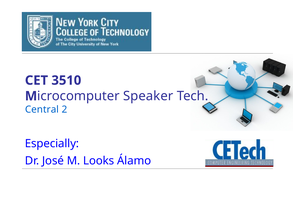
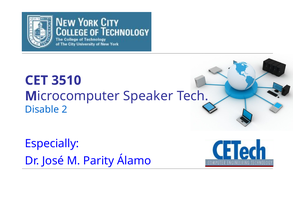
Central: Central -> Disable (42, 109)
Looks: Looks -> Parity (99, 160)
